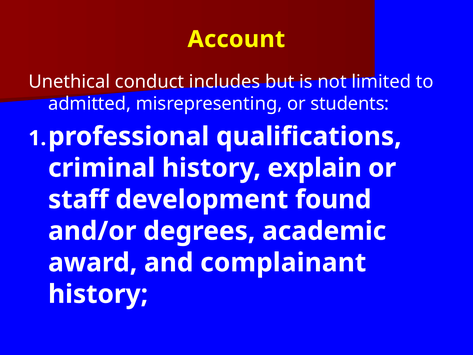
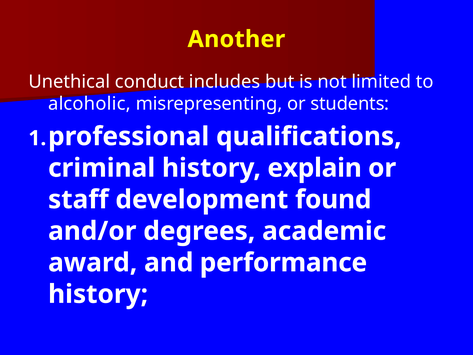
Account: Account -> Another (236, 39)
admitted: admitted -> alcoholic (89, 104)
complainant: complainant -> performance (283, 263)
